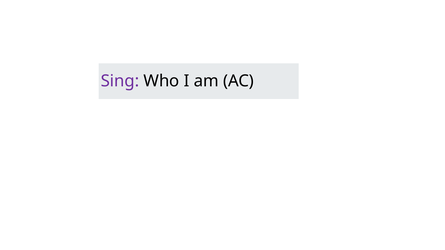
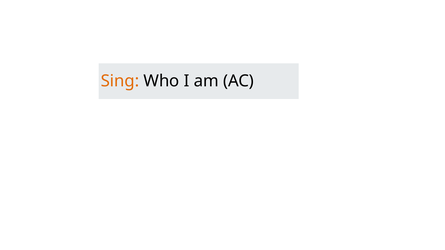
Sing colour: purple -> orange (120, 81)
